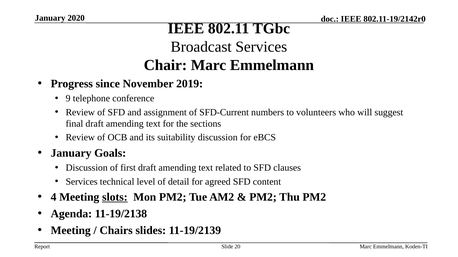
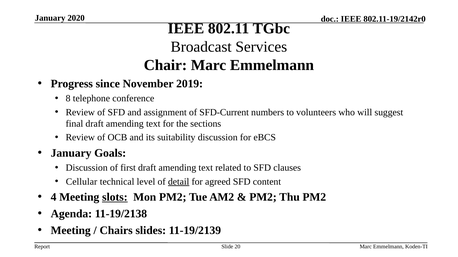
9: 9 -> 8 (68, 99)
Services: Services -> Cellular (82, 182)
detail underline: none -> present (179, 182)
